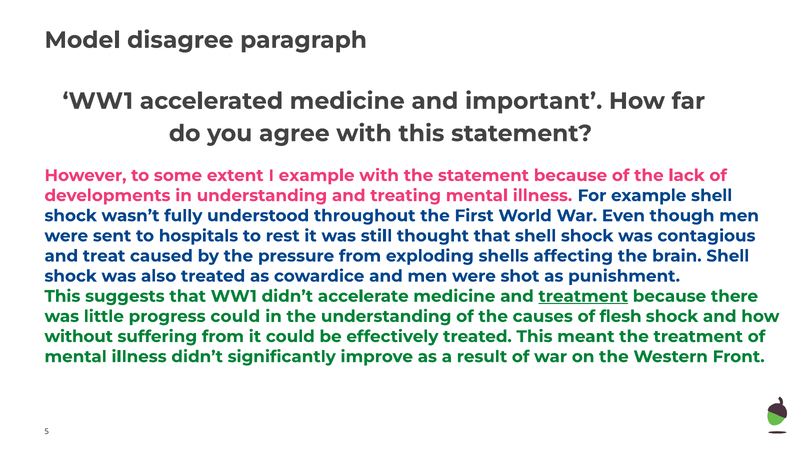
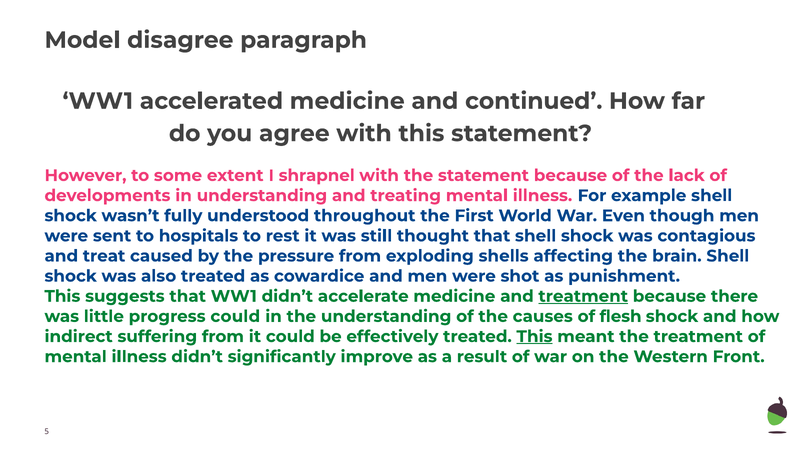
important: important -> continued (534, 101)
I example: example -> shrapnel (317, 176)
without: without -> indirect (79, 337)
This underline: none -> present (535, 337)
